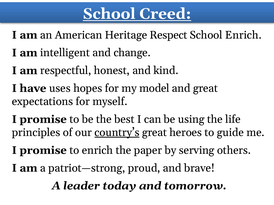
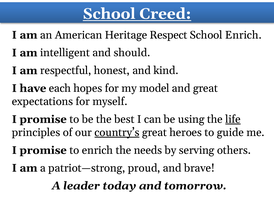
change: change -> should (132, 53)
uses: uses -> each (60, 89)
life underline: none -> present (233, 120)
paper: paper -> needs (148, 151)
